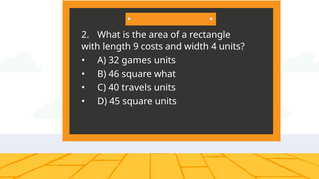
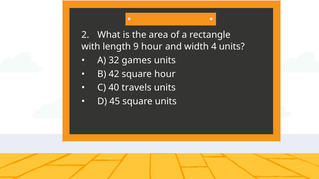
9 costs: costs -> hour (152, 47)
46: 46 -> 42 (114, 74)
square what: what -> hour (165, 74)
